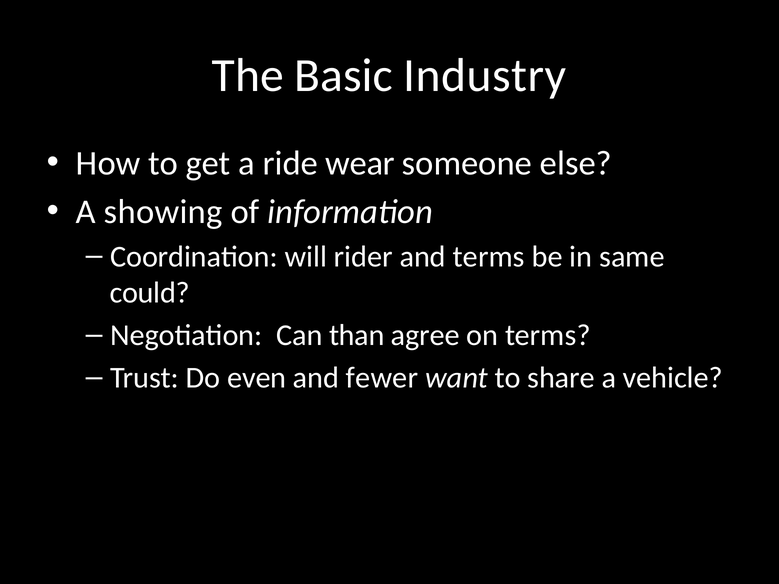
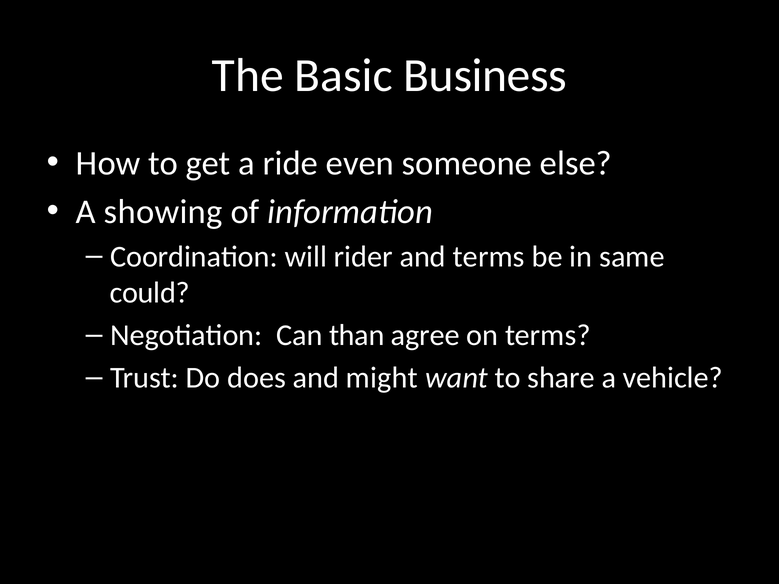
Industry: Industry -> Business (485, 75)
wear: wear -> even (360, 163)
even: even -> does (257, 378)
fewer: fewer -> might (382, 378)
